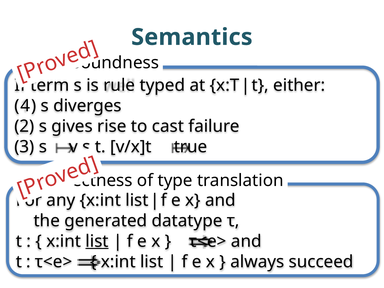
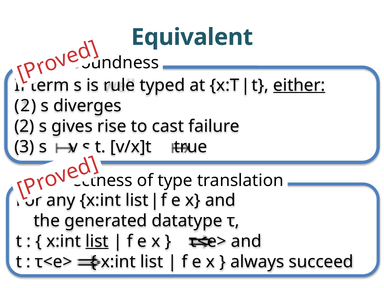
Semantics: Semantics -> Equivalent (192, 37)
either underline: none -> present (299, 85)
4: 4 -> 2 (25, 106)
